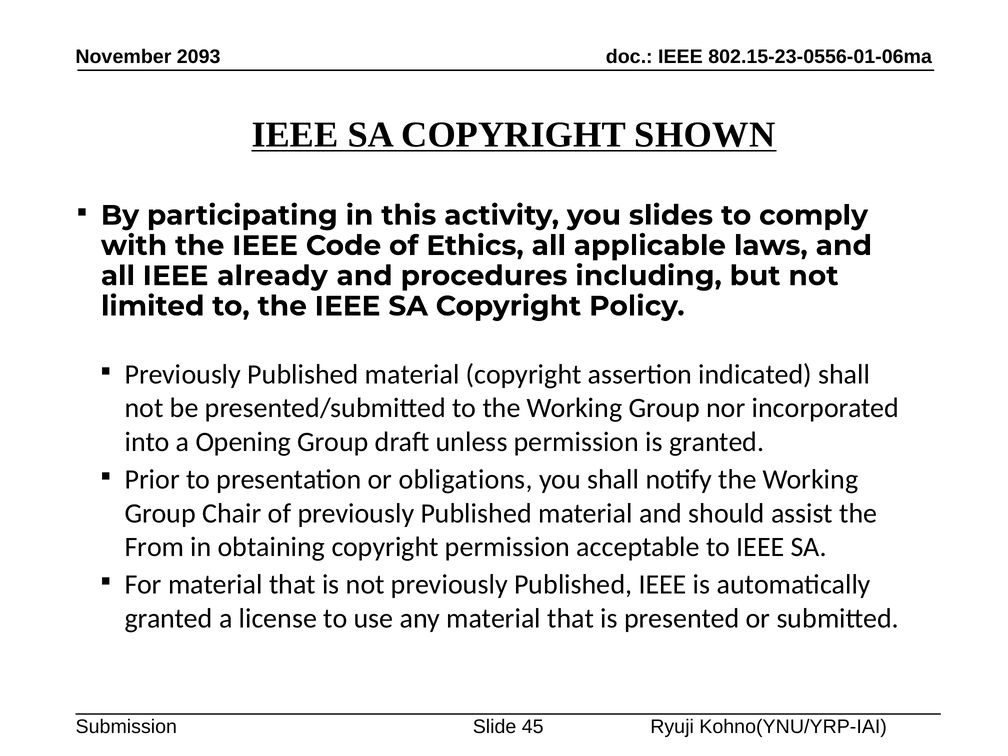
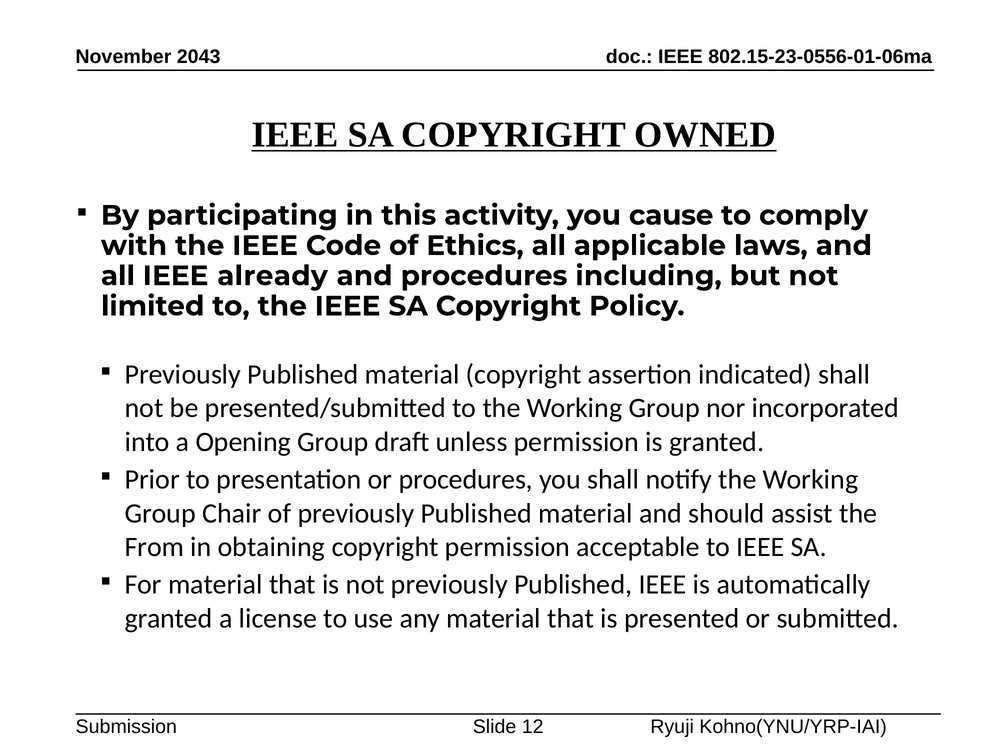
2093: 2093 -> 2043 (199, 57)
SHOWN: SHOWN -> OWNED (705, 135)
slides: slides -> cause (671, 215)
or obligations: obligations -> procedures (466, 480)
45: 45 -> 12 (533, 727)
